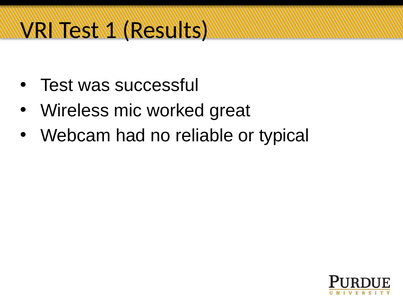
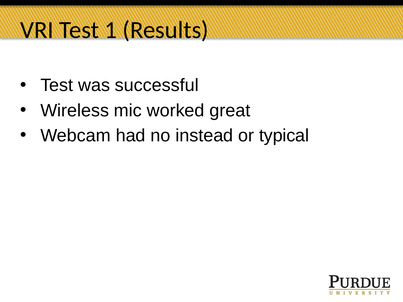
reliable: reliable -> instead (204, 136)
